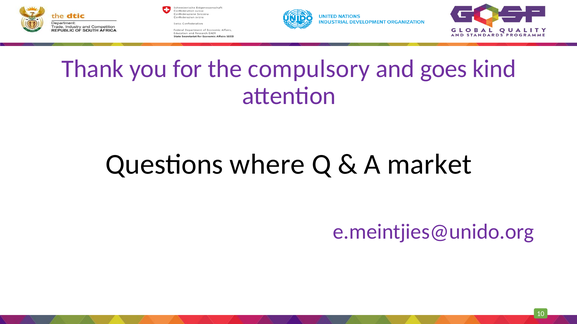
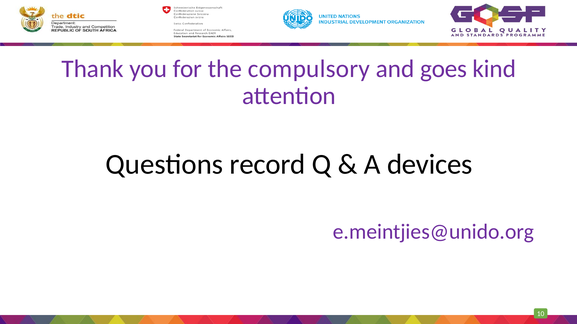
where: where -> record (268, 164)
market: market -> devices (430, 164)
